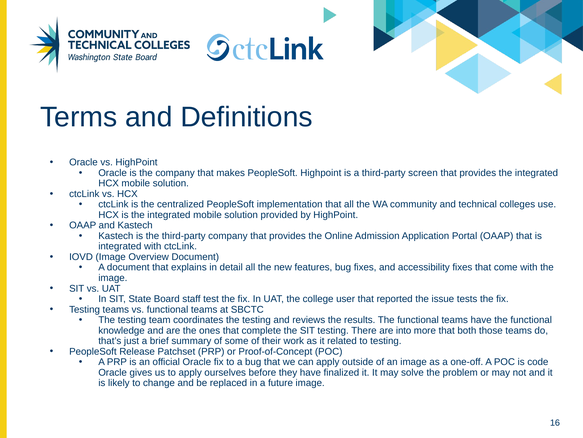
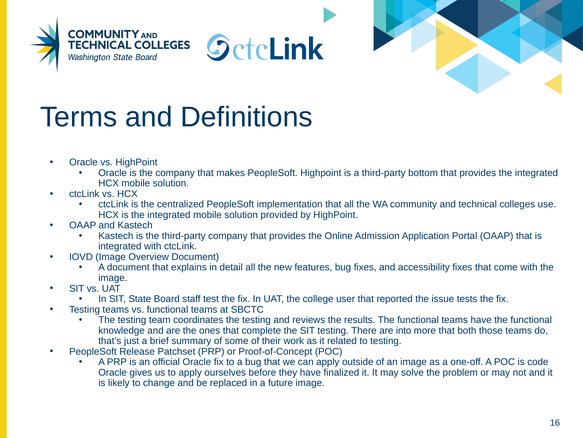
screen: screen -> bottom (423, 173)
